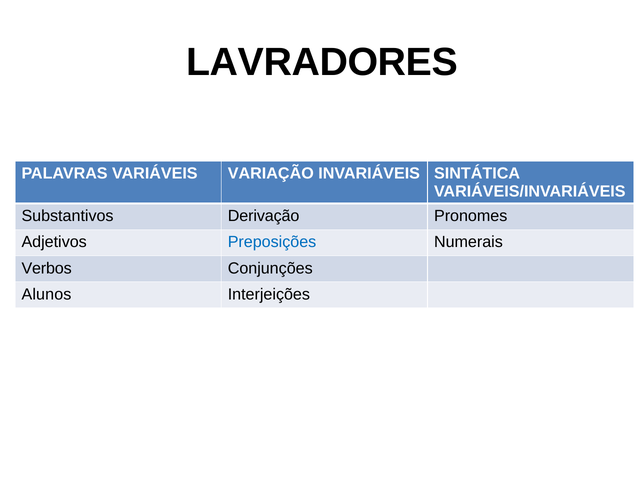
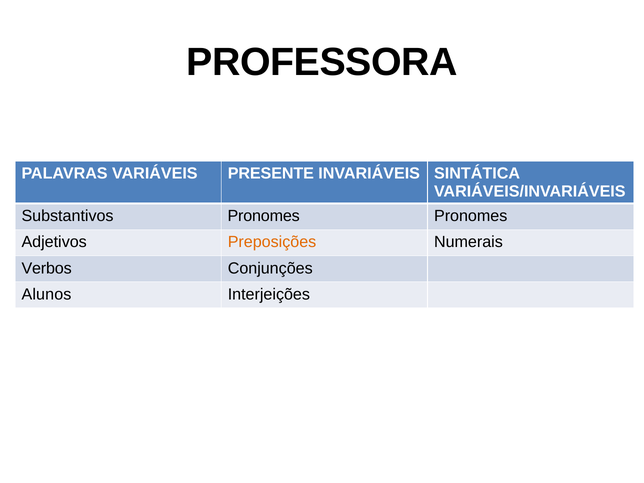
LAVRADORES: LAVRADORES -> PROFESSORA (322, 62)
VARIAÇÃO: VARIAÇÃO -> PRESENTE (271, 174)
Substantivos Derivação: Derivação -> Pronomes (264, 216)
Preposições colour: blue -> orange (272, 242)
